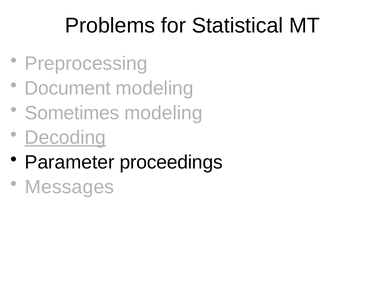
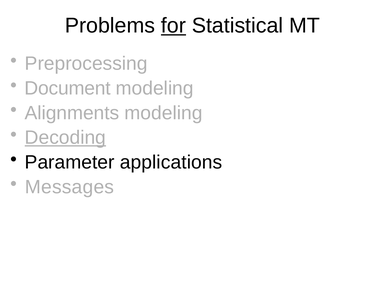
for underline: none -> present (173, 26)
Sometimes: Sometimes -> Alignments (72, 113)
proceedings: proceedings -> applications (171, 162)
